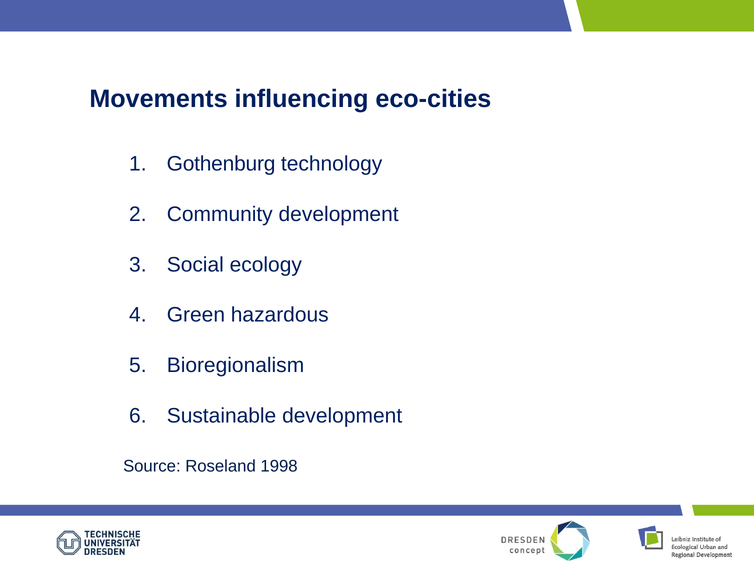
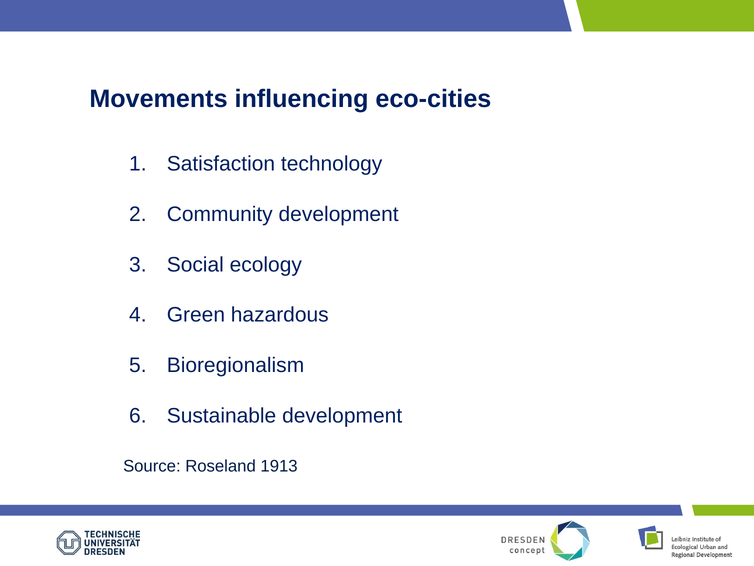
Gothenburg: Gothenburg -> Satisfaction (221, 164)
1998: 1998 -> 1913 (279, 466)
